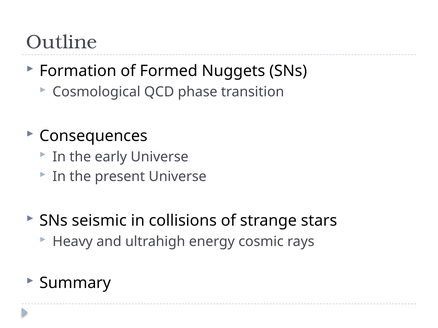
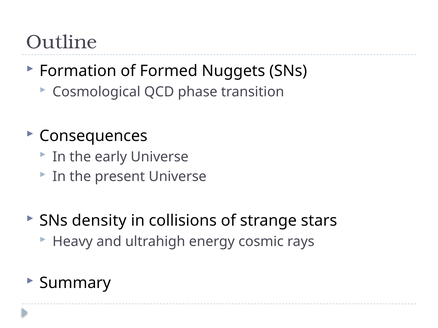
seismic: seismic -> density (99, 221)
